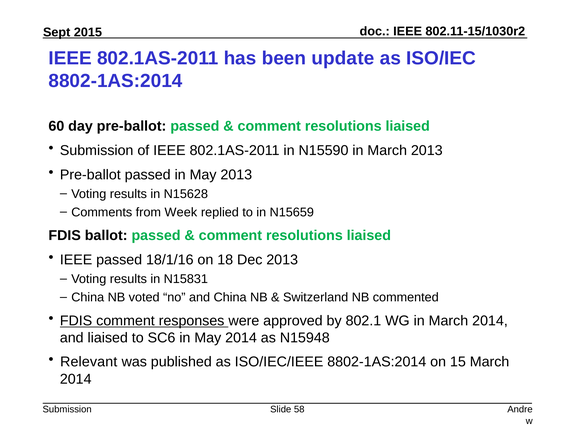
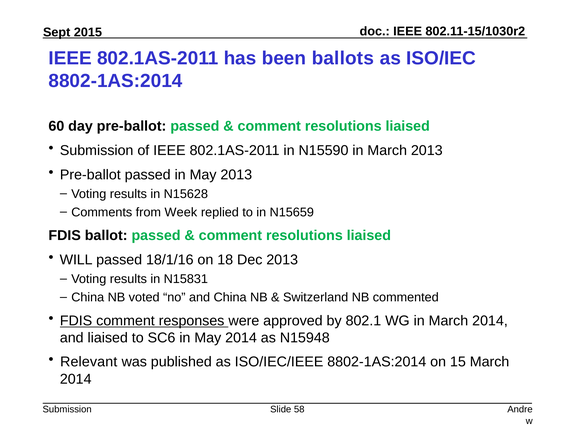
update: update -> ballots (343, 58)
IEEE: IEEE -> WILL (76, 260)
